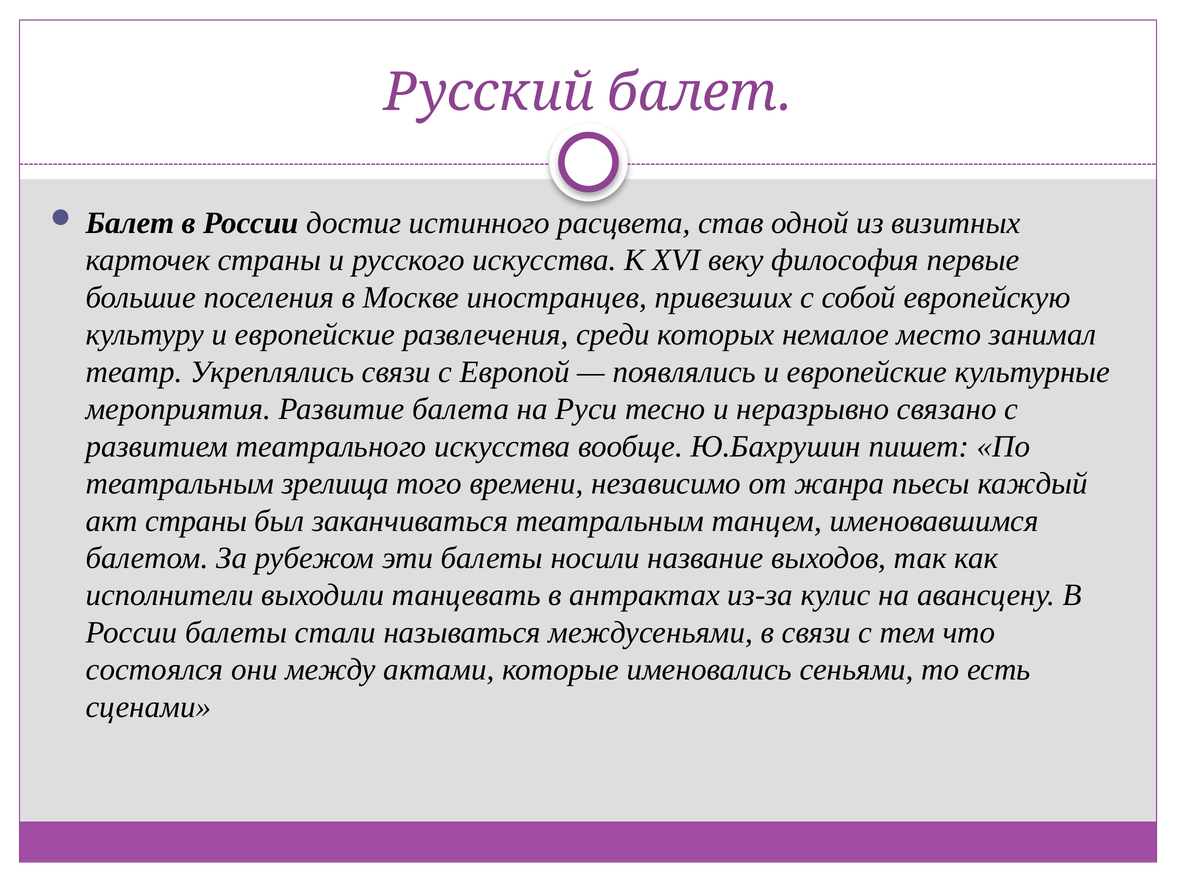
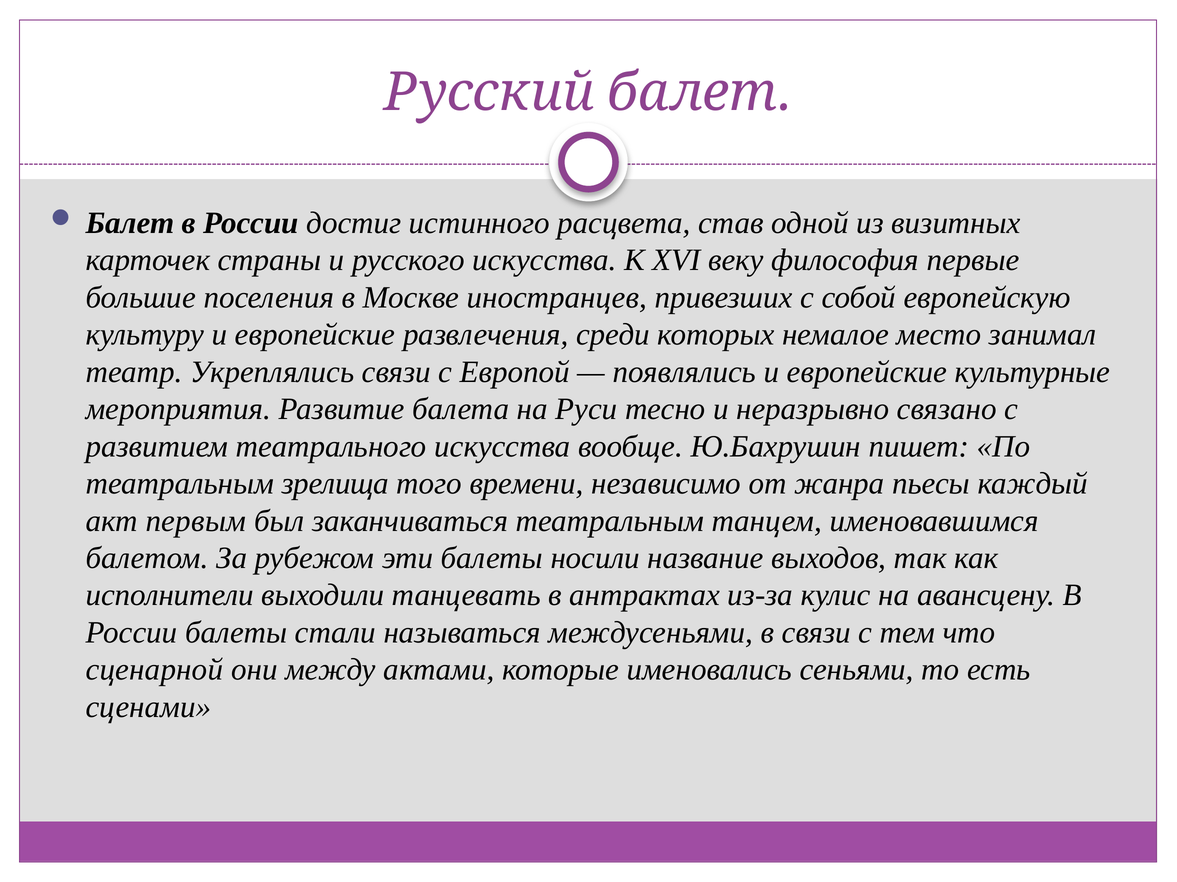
акт страны: страны -> первым (196, 521)
состоялся: состоялся -> сценарной (154, 670)
